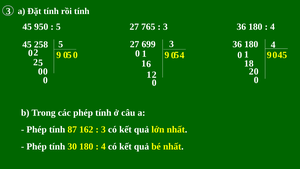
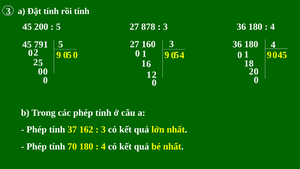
950: 950 -> 200 (41, 27)
765: 765 -> 878 (148, 27)
699: 699 -> 160 (149, 44)
258: 258 -> 791 (41, 44)
87: 87 -> 37 (72, 129)
30: 30 -> 70 (72, 146)
